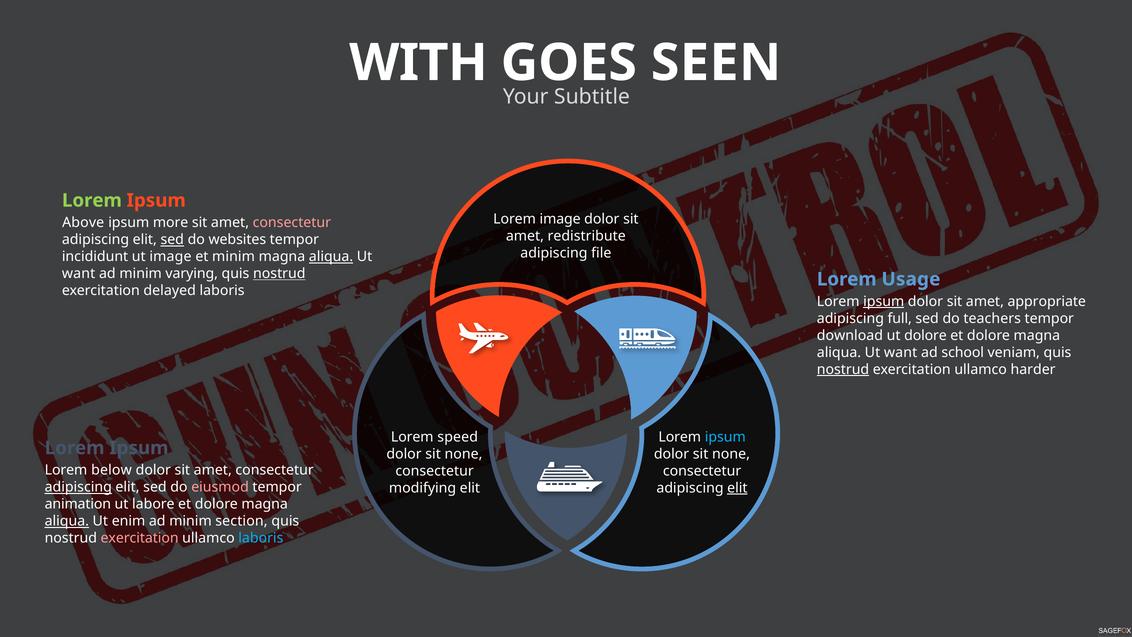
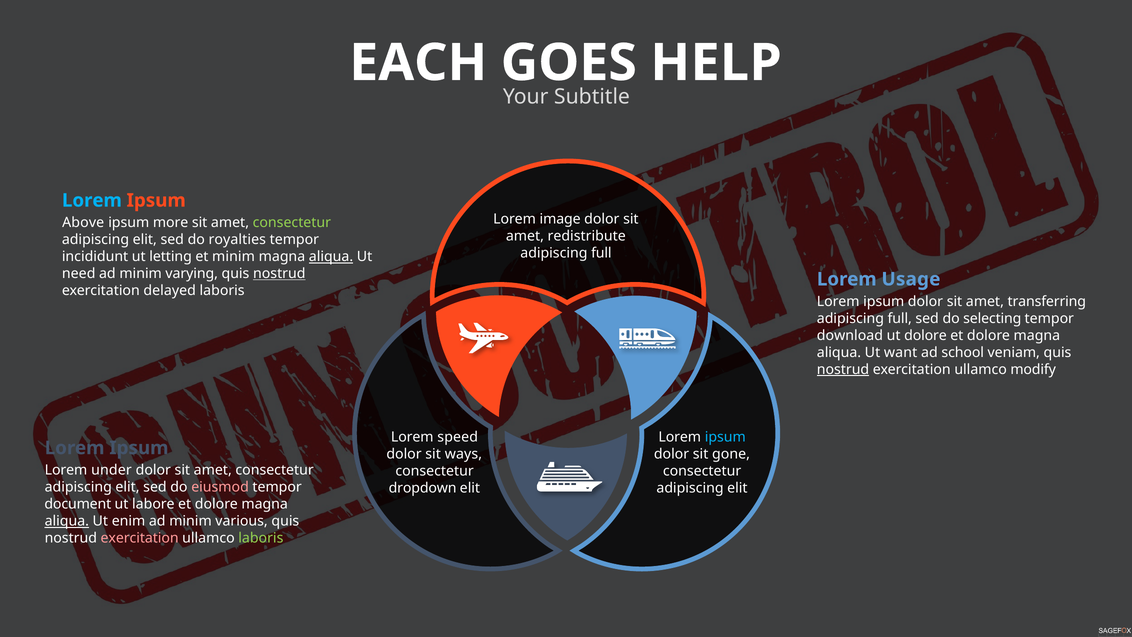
WITH: WITH -> EACH (418, 63)
SEEN: SEEN -> HELP (716, 63)
Lorem colour: light green -> light blue (92, 200)
consectetur colour: pink -> light green (292, 223)
sed underline: present -> none (172, 240)
websites: websites -> royalties (237, 240)
file: file -> full (601, 253)
ut image: image -> letting (171, 257)
want: want -> need (79, 274)
ipsum underline: present -> none (884, 301)
appropriate: appropriate -> transferring (1047, 301)
teachers: teachers -> selecting (992, 318)
harder: harder -> modify (1033, 369)
none: none -> gone (731, 454)
none: none -> ways (463, 454)
below: below -> under (111, 470)
adipiscing underline: present -> none (78, 487)
elit underline: present -> none (737, 488)
modifying: modifying -> dropdown (423, 488)
animation: animation -> document (78, 504)
section: section -> various (242, 521)
laboris colour: light blue -> light green (261, 538)
